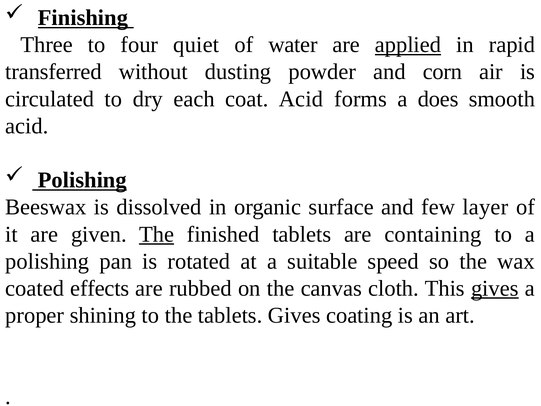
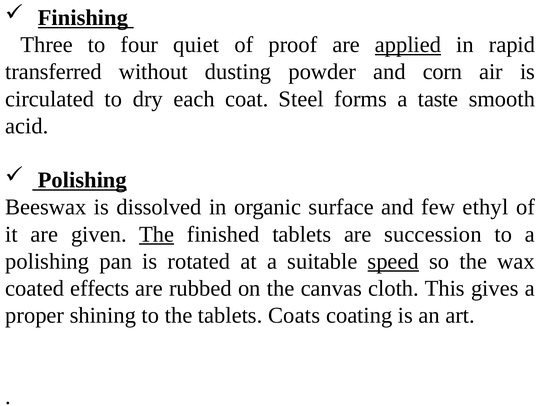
water: water -> proof (293, 45)
coat Acid: Acid -> Steel (301, 99)
does: does -> taste (438, 99)
layer: layer -> ethyl (485, 207)
containing: containing -> succession (433, 234)
speed underline: none -> present (393, 261)
gives underline: present -> none (495, 288)
tablets Gives: Gives -> Coats (294, 315)
